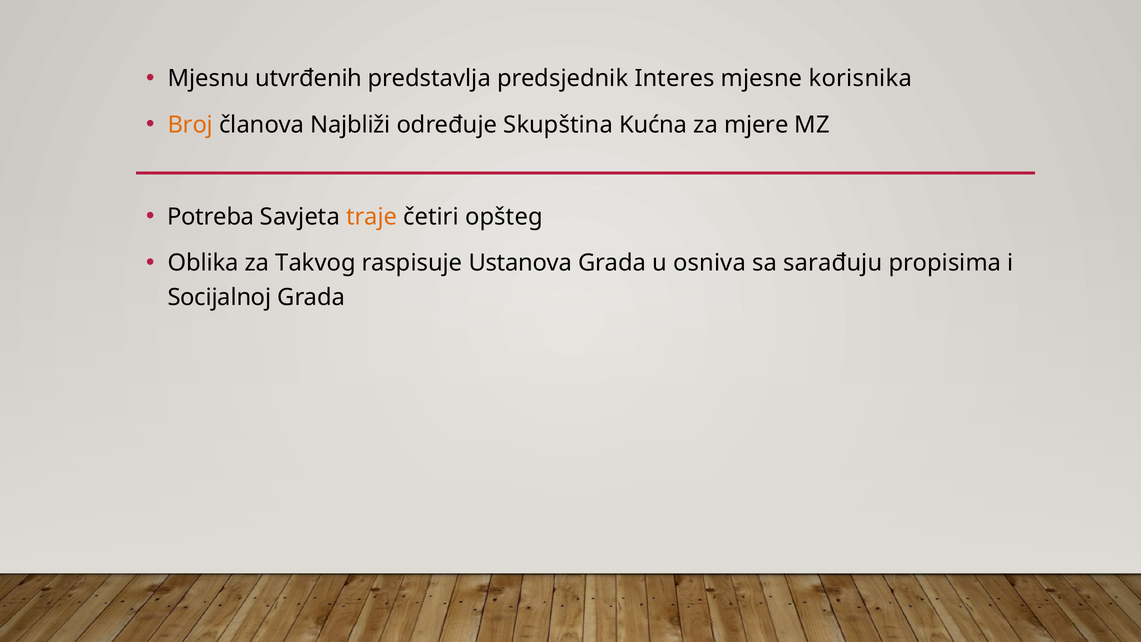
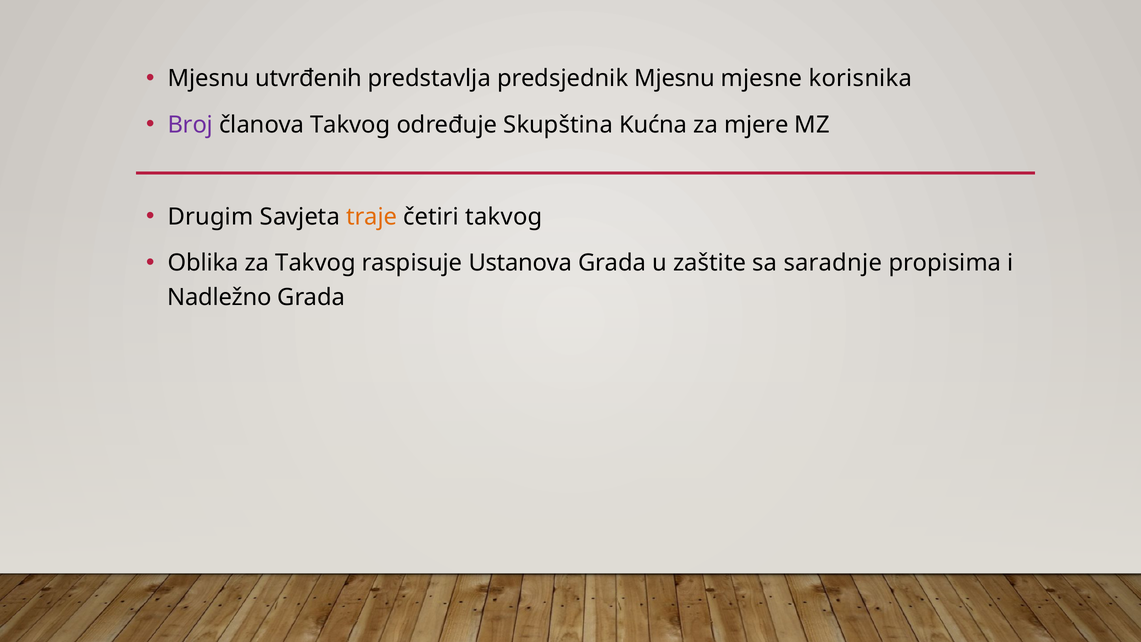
predsjednik Interes: Interes -> Mjesnu (675, 78)
Broj colour: orange -> purple (190, 125)
članova Najbliži: Najbliži -> Takvog (350, 125)
Potreba: Potreba -> Drugim (210, 217)
četiri opšteg: opšteg -> takvog (504, 217)
osniva: osniva -> zaštite (710, 263)
sarađuju: sarađuju -> saradnje (833, 263)
Socijalnoj: Socijalnoj -> Nadležno (219, 297)
